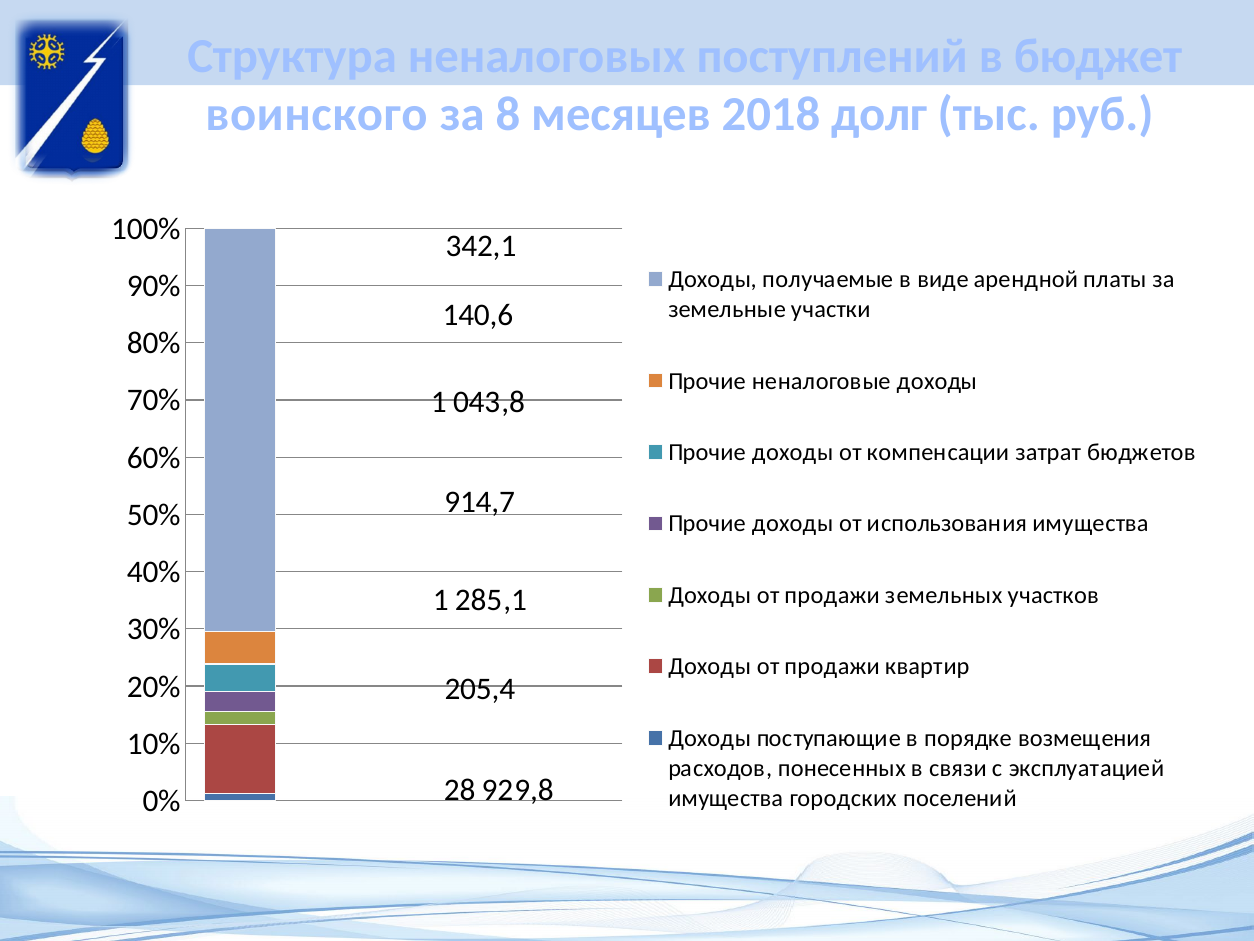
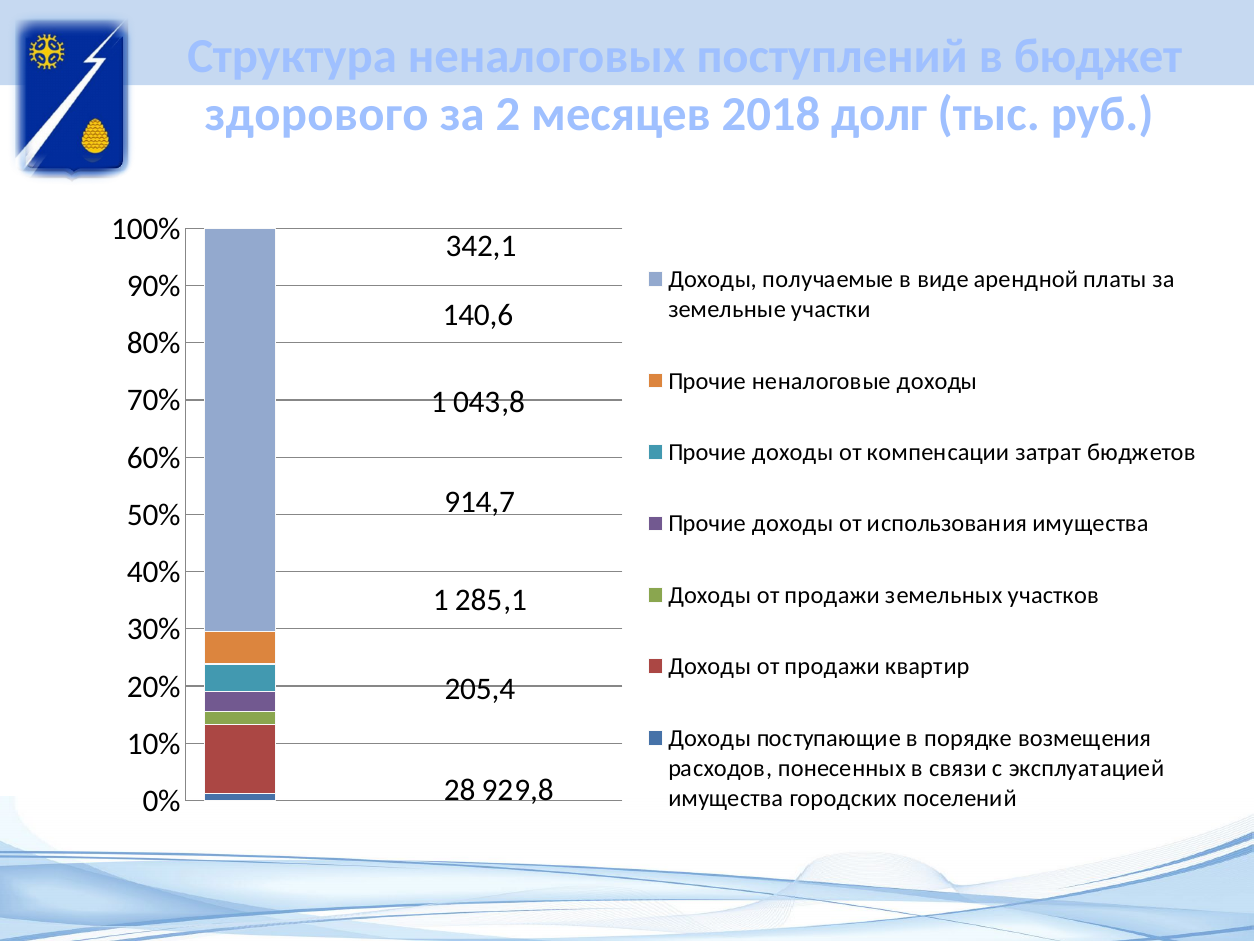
воинского: воинского -> здорового (317, 115)
8: 8 -> 2 (508, 115)
